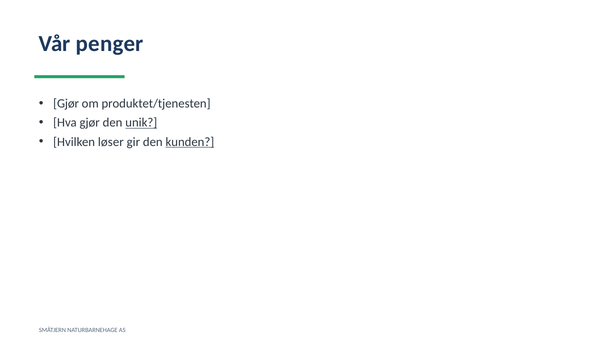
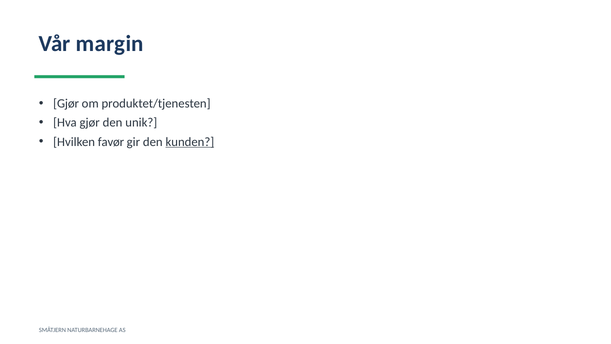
penger: penger -> margin (110, 44)
unik underline: present -> none (141, 123)
løser: løser -> favør (111, 142)
